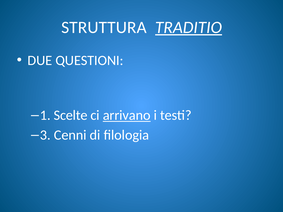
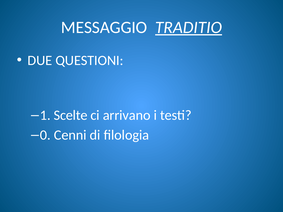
STRUTTURA: STRUTTURA -> MESSAGGIO (104, 27)
arrivano underline: present -> none (127, 115)
3: 3 -> 0 (45, 135)
